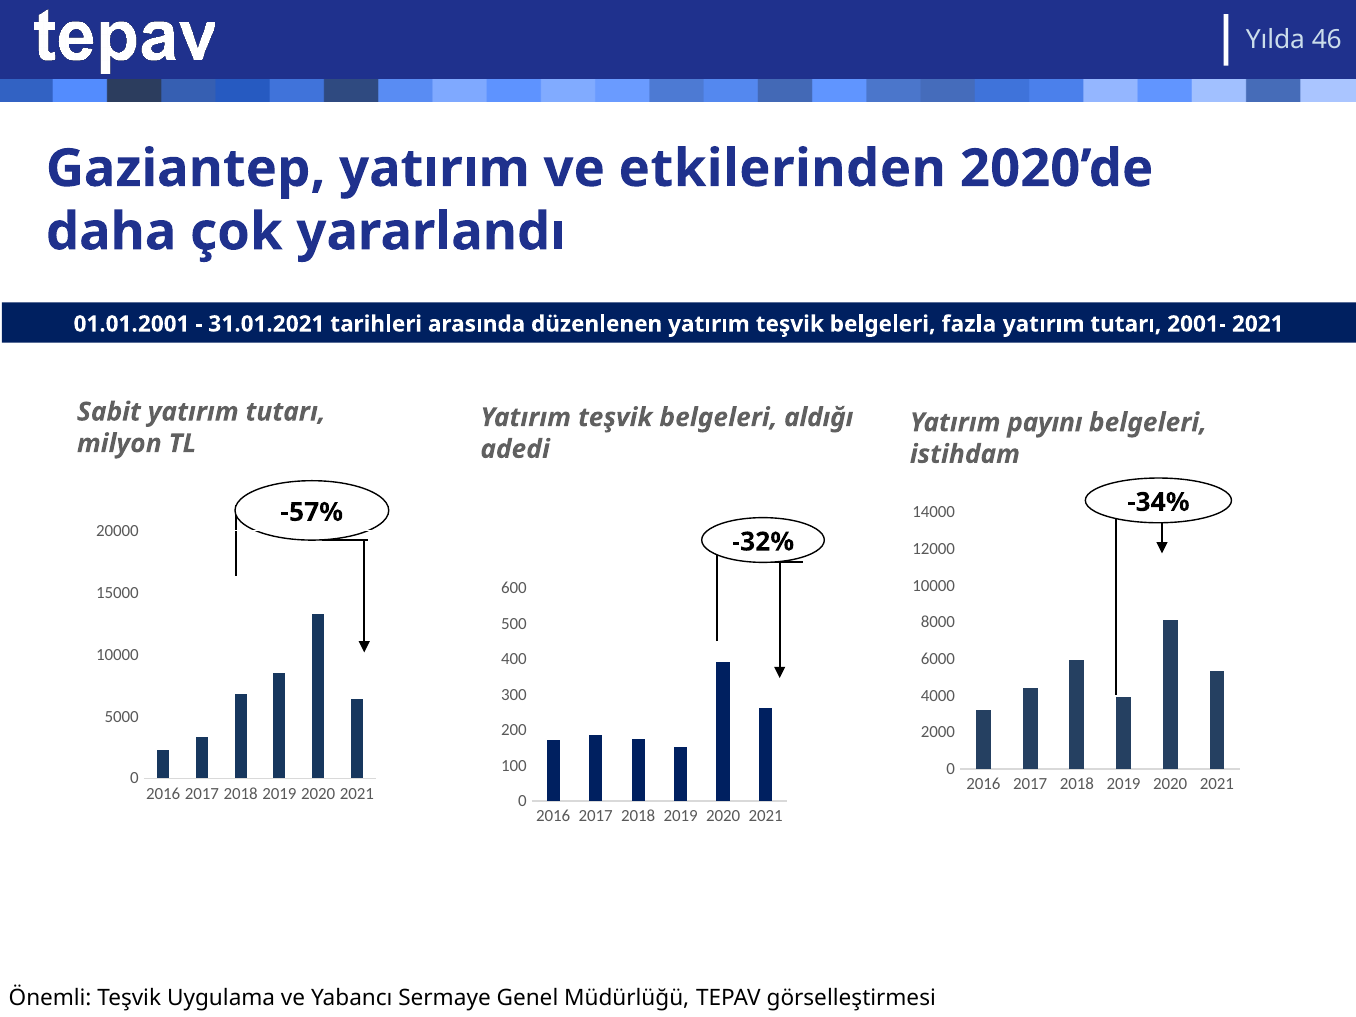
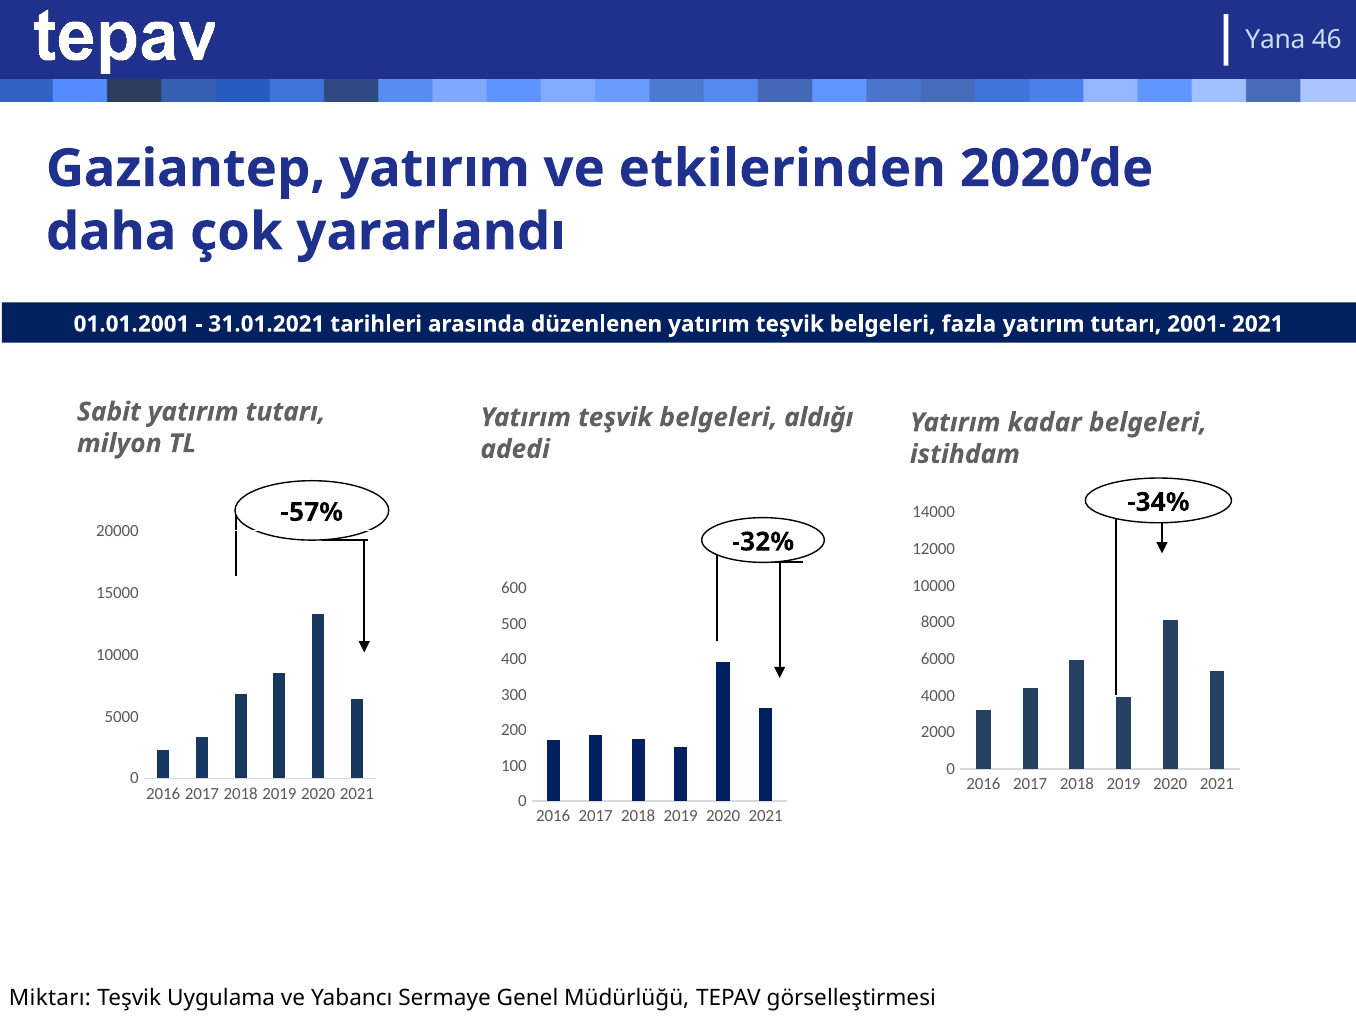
Yılda: Yılda -> Yana (1275, 39)
payını: payını -> kadar (1045, 423)
Önemli: Önemli -> Miktarı (50, 998)
